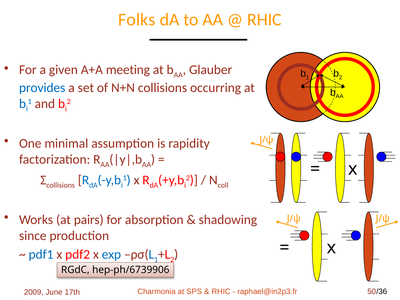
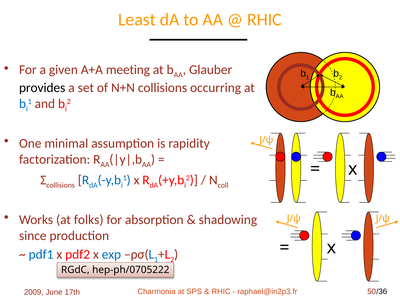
Folks: Folks -> Least (137, 20)
provides colour: blue -> black (42, 88)
pairs: pairs -> folks (89, 220)
hep-ph/6739906: hep-ph/6739906 -> hep-ph/0705222 (131, 270)
